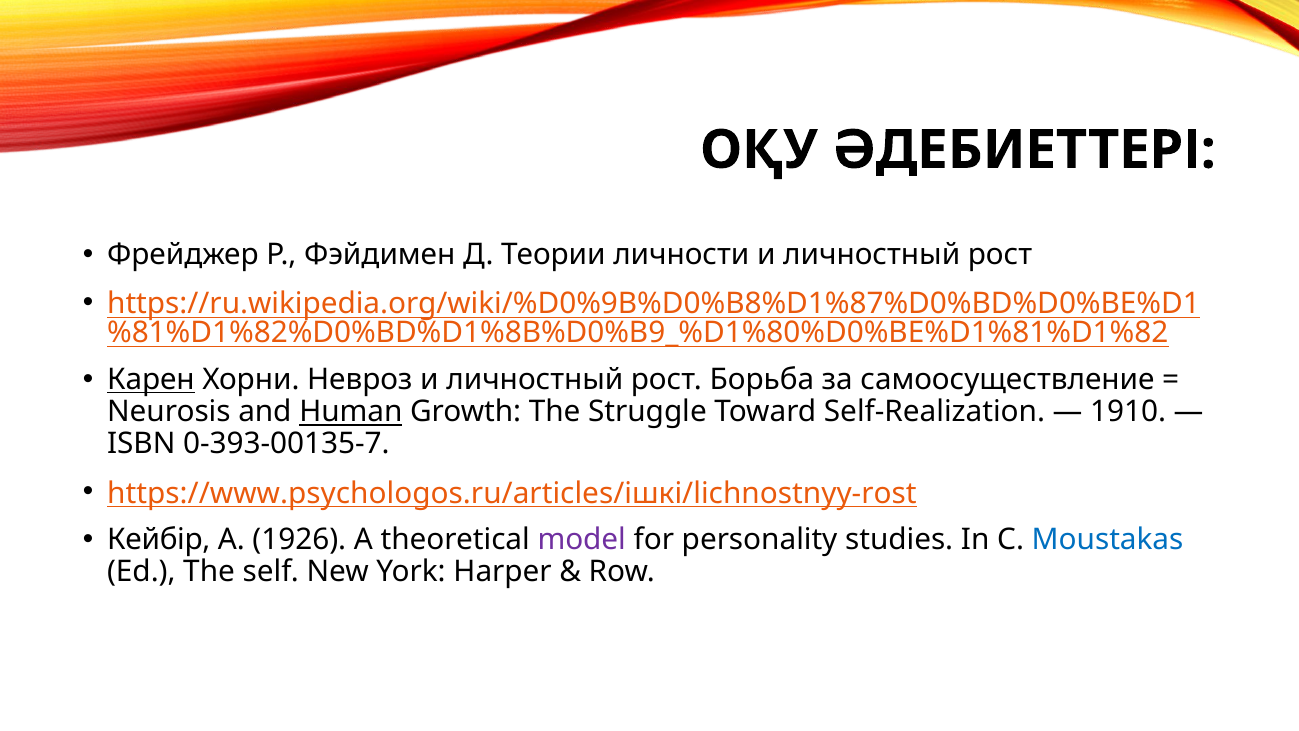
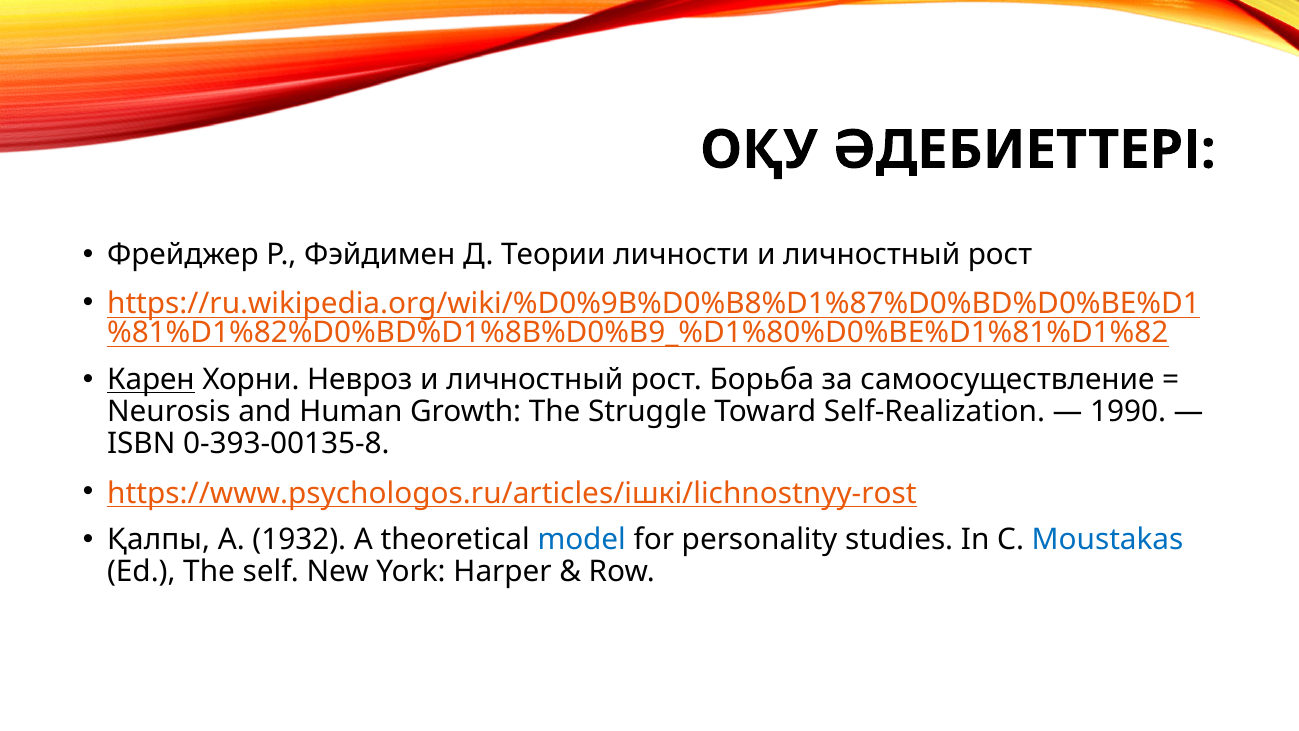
Human underline: present -> none (351, 412)
1910: 1910 -> 1990 (1128, 412)
0-393-00135-7: 0-393-00135-7 -> 0-393-00135-8 (286, 444)
Кейбір: Кейбір -> Қалпы (159, 540)
1926: 1926 -> 1932 (299, 540)
model colour: purple -> blue (582, 540)
